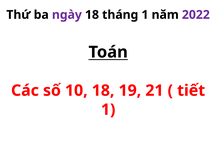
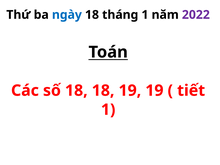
ngày colour: purple -> blue (67, 15)
số 10: 10 -> 18 (76, 91)
19 21: 21 -> 19 (154, 91)
